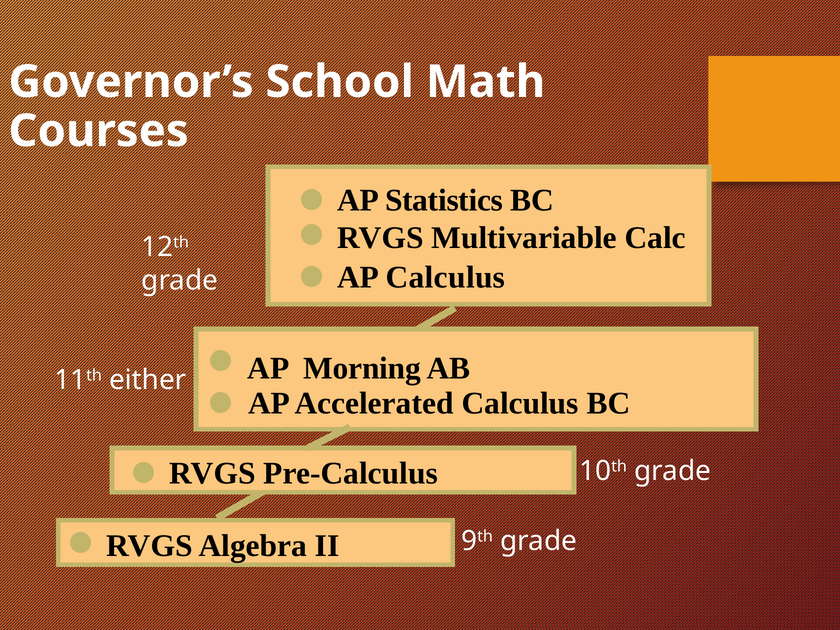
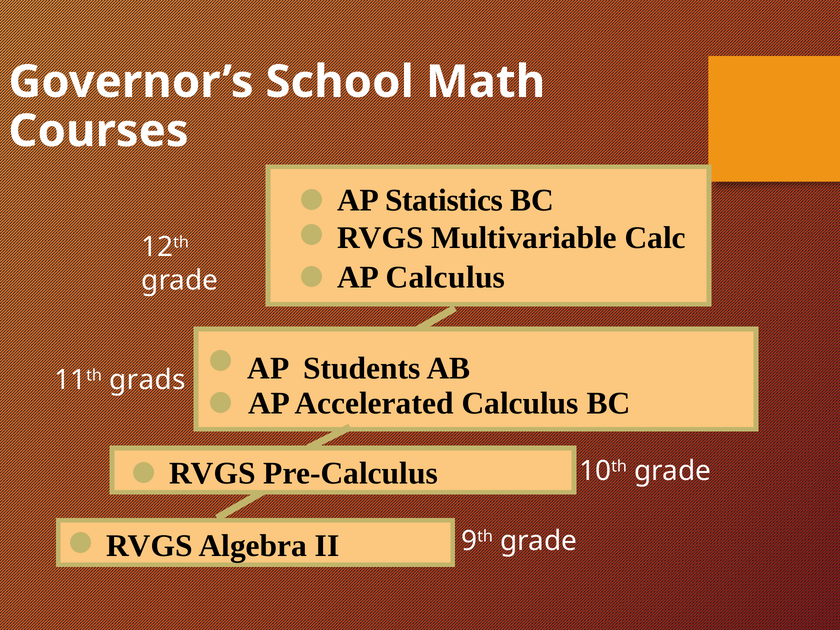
Morning: Morning -> Students (362, 368)
either: either -> grads (148, 380)
